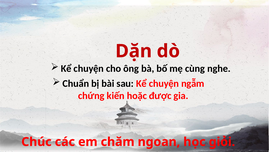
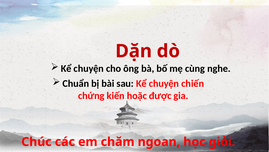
ngẫm: ngẫm -> chiến (193, 83)
